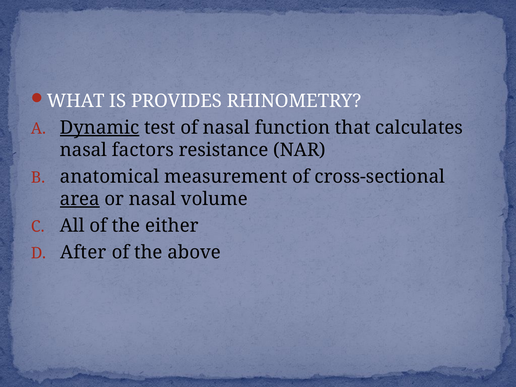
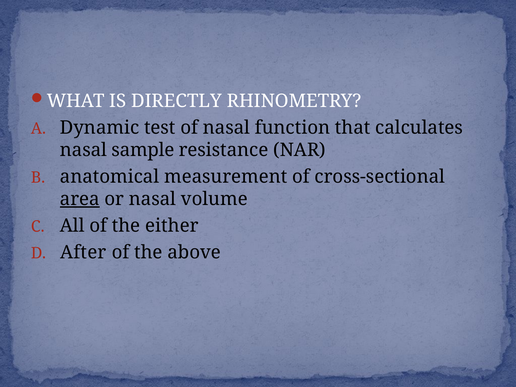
PROVIDES: PROVIDES -> DIRECTLY (176, 101)
Dynamic underline: present -> none (100, 128)
factors: factors -> sample (143, 150)
